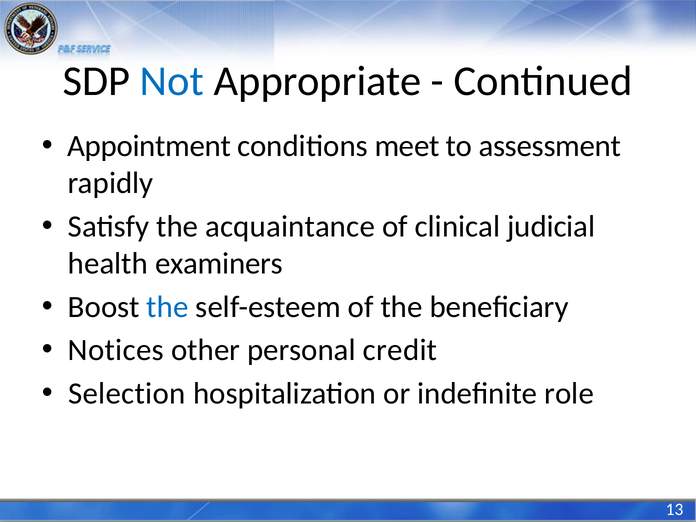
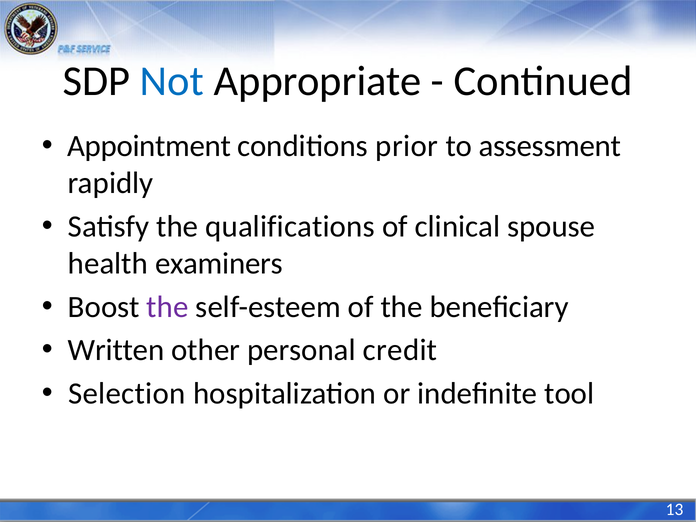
meet: meet -> prior (407, 146)
acquaintance: acquaintance -> qualifications (290, 226)
judicial: judicial -> spouse (551, 226)
the colour: blue -> purple (167, 307)
Notices: Notices -> Written (116, 350)
role: role -> tool (569, 394)
